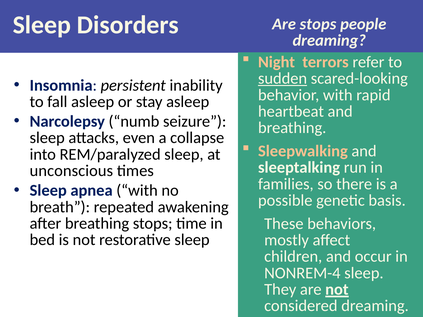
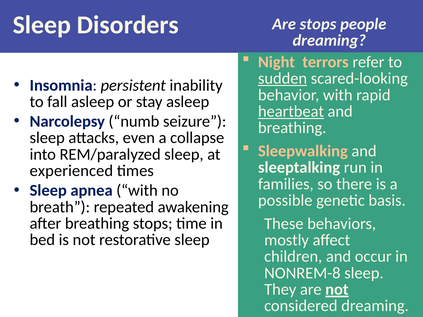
heartbeat underline: none -> present (291, 112)
unconscious: unconscious -> experienced (71, 171)
NONREM-4: NONREM-4 -> NONREM-8 (302, 273)
